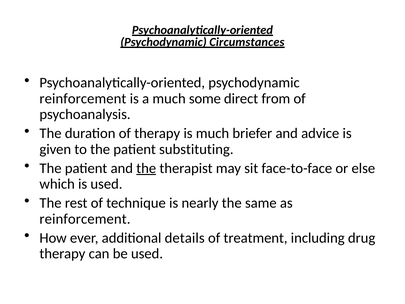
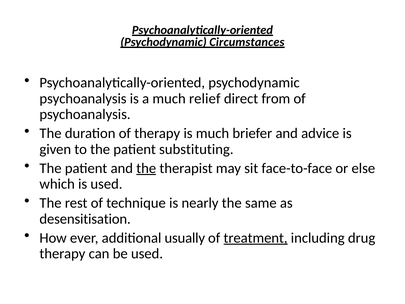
reinforcement: reinforcement -> psychoanalysis (83, 98)
some: some -> relief (205, 98)
reinforcement: reinforcement -> desensitisation (85, 219)
details: details -> usually (185, 238)
treatment underline: none -> present (256, 238)
